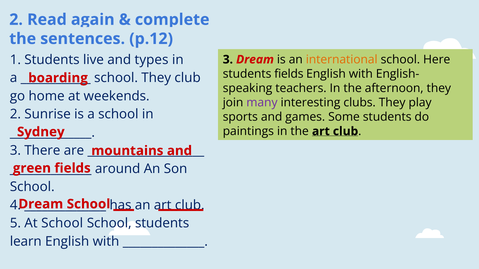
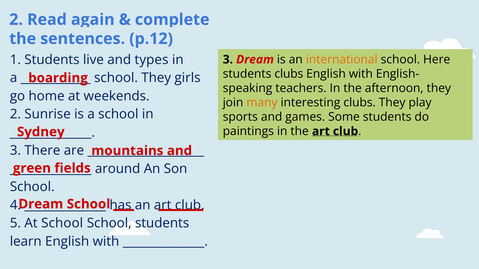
students fields: fields -> clubs (289, 74)
They club: club -> girls (188, 78)
many colour: purple -> orange (262, 103)
